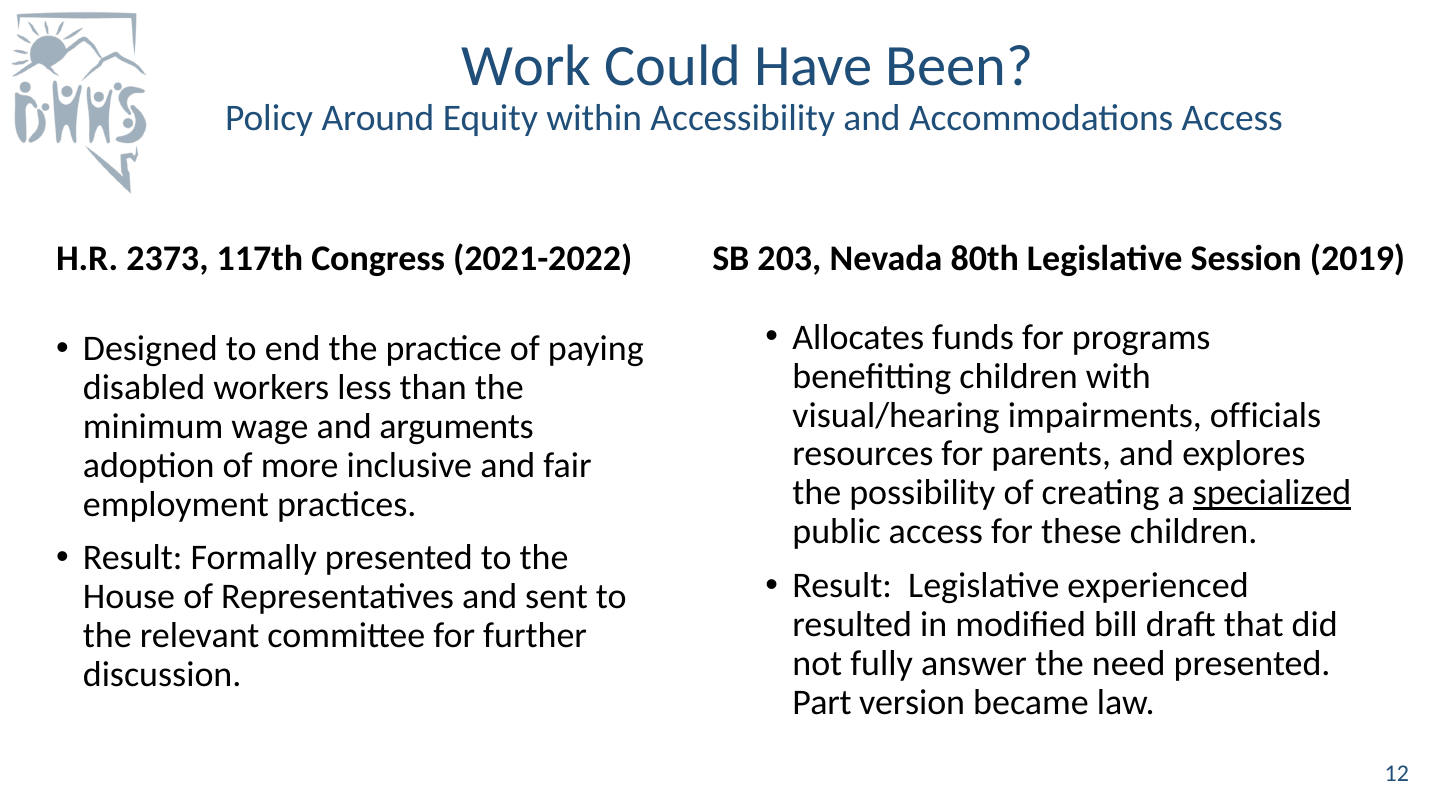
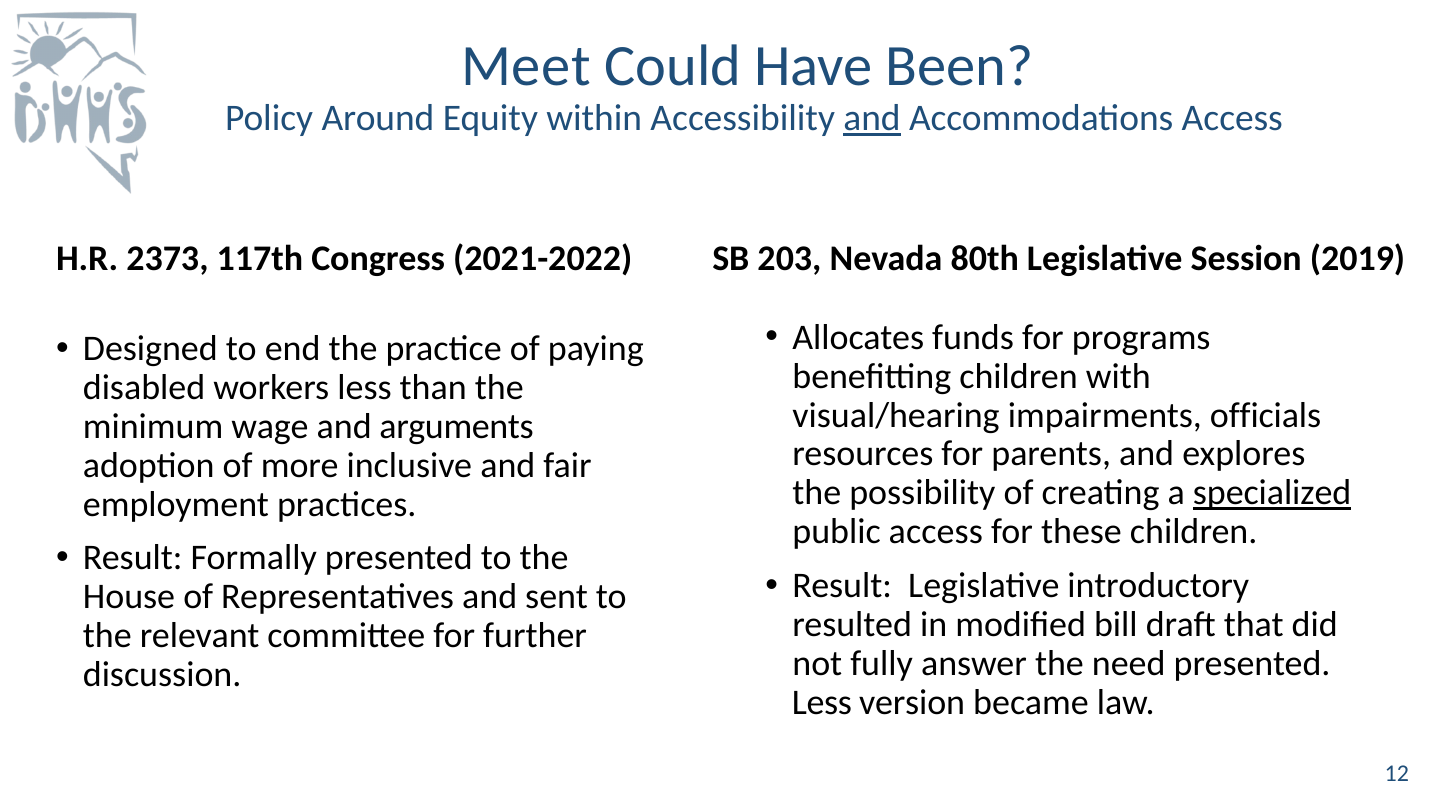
Work: Work -> Meet (526, 66)
and underline: none -> present (872, 118)
experienced: experienced -> introductory (1158, 585)
Part: Part -> Less (822, 702)
